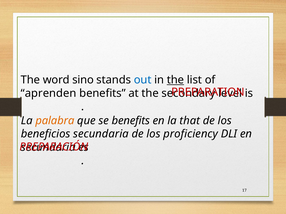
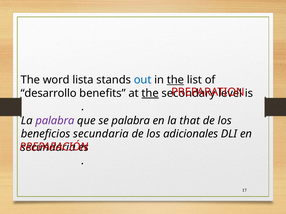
sino: sino -> lista (83, 80)
aprenden: aprenden -> desarrollo (49, 93)
the underline: none -> present (150, 93)
palabra colour: orange -> purple (55, 121)
se benefits: benefits -> palabra (131, 121)
proficiency: proficiency -> adicionales (191, 134)
